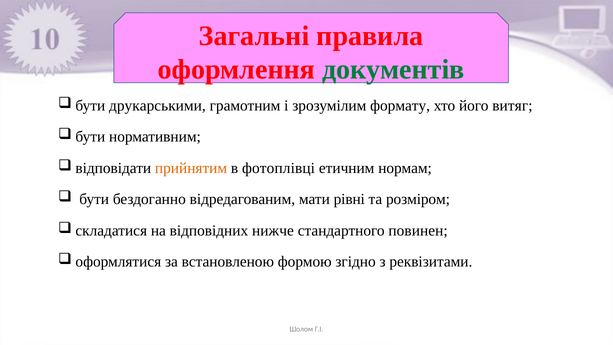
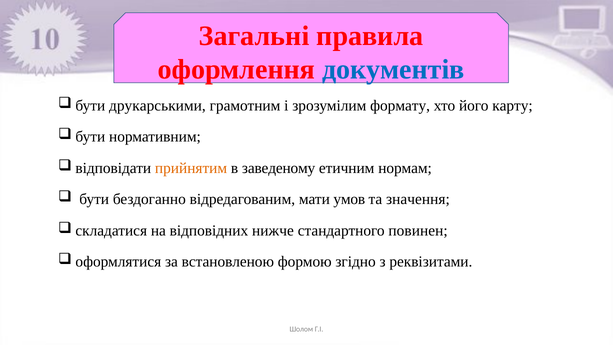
документів colour: green -> blue (393, 69)
витяг: витяг -> карту (512, 106)
фотоплівці: фотоплівці -> заведеному (279, 168)
рівні: рівні -> умов (349, 199)
розміром: розміром -> значення (418, 199)
